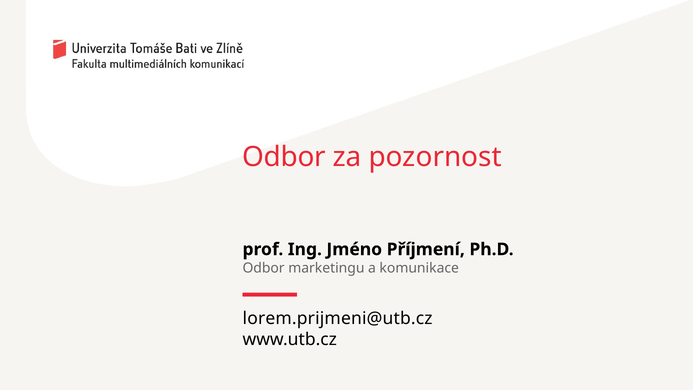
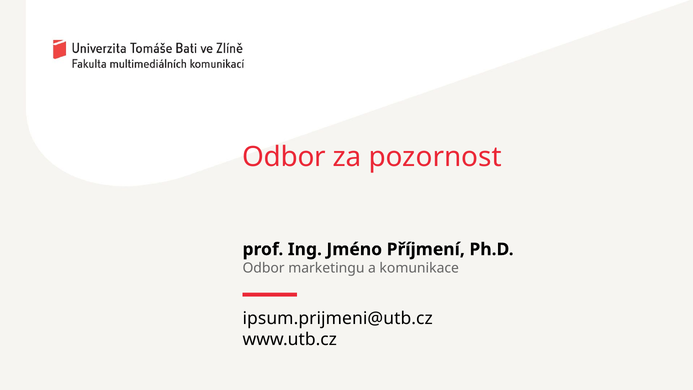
lorem.prijmeni@utb.cz: lorem.prijmeni@utb.cz -> ipsum.prijmeni@utb.cz (338, 318)
